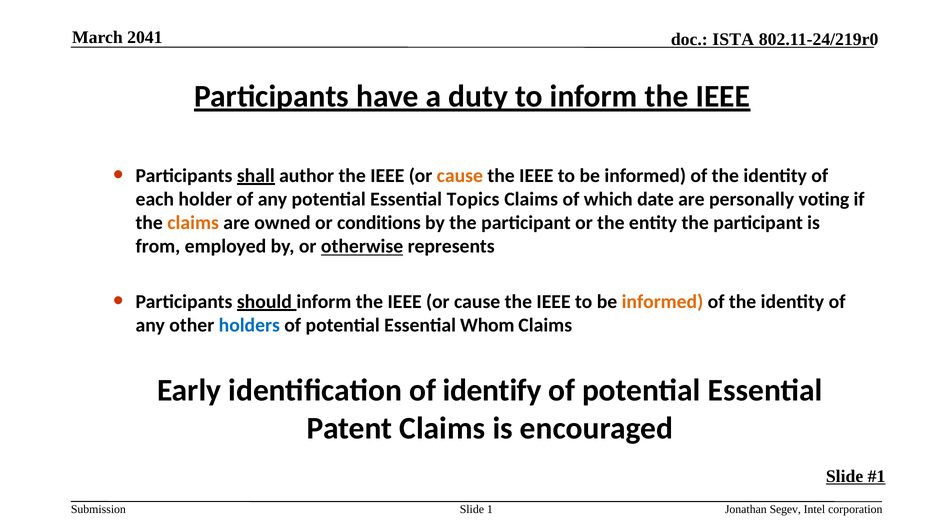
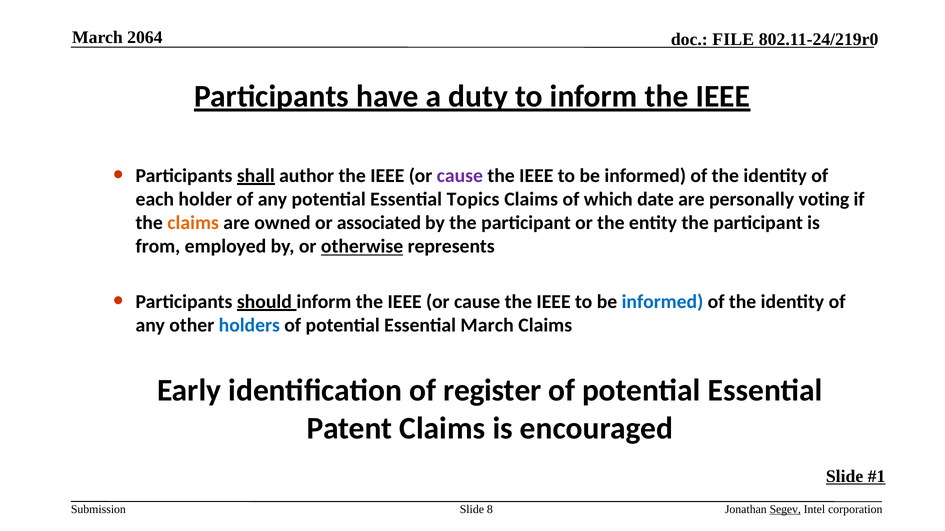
2041: 2041 -> 2064 (145, 38)
ISTA: ISTA -> FILE (733, 39)
cause colour: orange -> purple (460, 176)
conditions: conditions -> associated (379, 223)
informed colour: orange -> blue (662, 302)
Essential Whom: Whom -> March (487, 325)
identify: identify -> register (492, 391)
1: 1 -> 8 (490, 510)
Segev underline: none -> present (785, 510)
